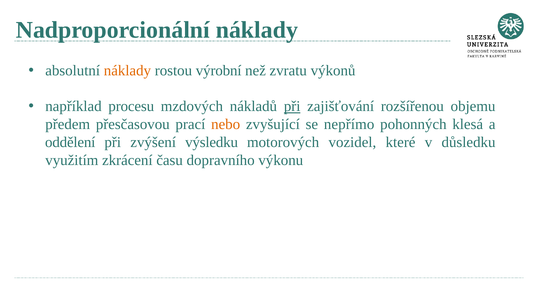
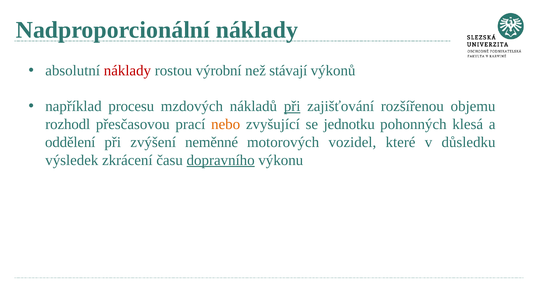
náklady colour: orange -> red (127, 71)
zvratu: zvratu -> stávají (288, 71)
předem: předem -> rozhodl (68, 124)
nepřímo: nepřímo -> jednotku (349, 124)
výsledku: výsledku -> neměnné (212, 142)
využitím: využitím -> výsledek (72, 160)
dopravního underline: none -> present (221, 160)
